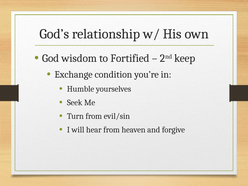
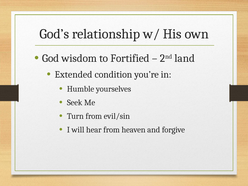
keep: keep -> land (185, 58)
Exchange: Exchange -> Extended (74, 75)
